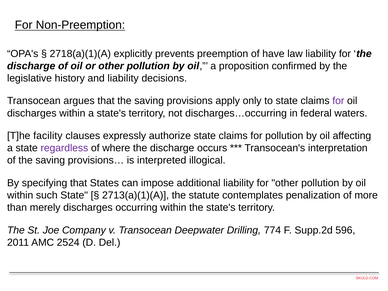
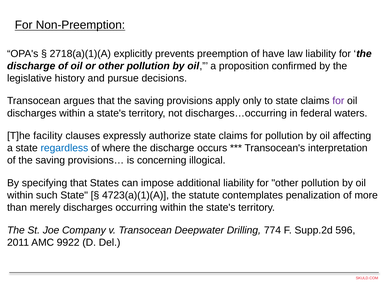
and liability: liability -> pursue (123, 78)
regardless colour: purple -> blue (64, 148)
interpreted: interpreted -> concerning (162, 160)
2713(a)(1)(A: 2713(a)(1)(A -> 4723(a)(1)(A (136, 195)
2524: 2524 -> 9922 (68, 242)
